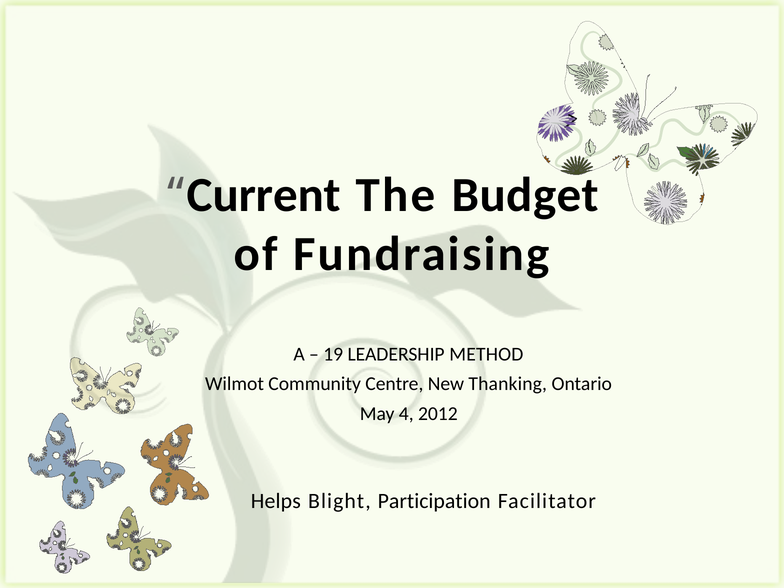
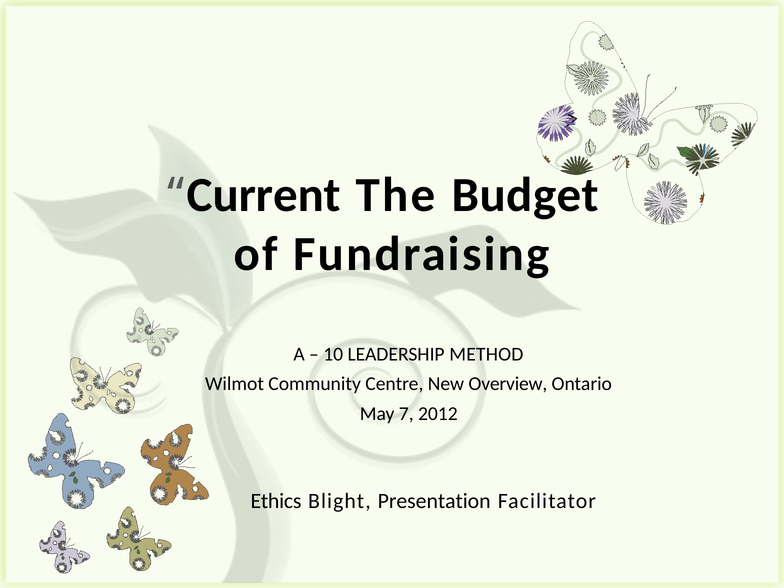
19: 19 -> 10 (333, 354)
Thanking: Thanking -> Overview (508, 384)
May 4: 4 -> 7 (406, 414)
Helps: Helps -> Ethics (276, 501)
Participation: Participation -> Presentation (434, 501)
